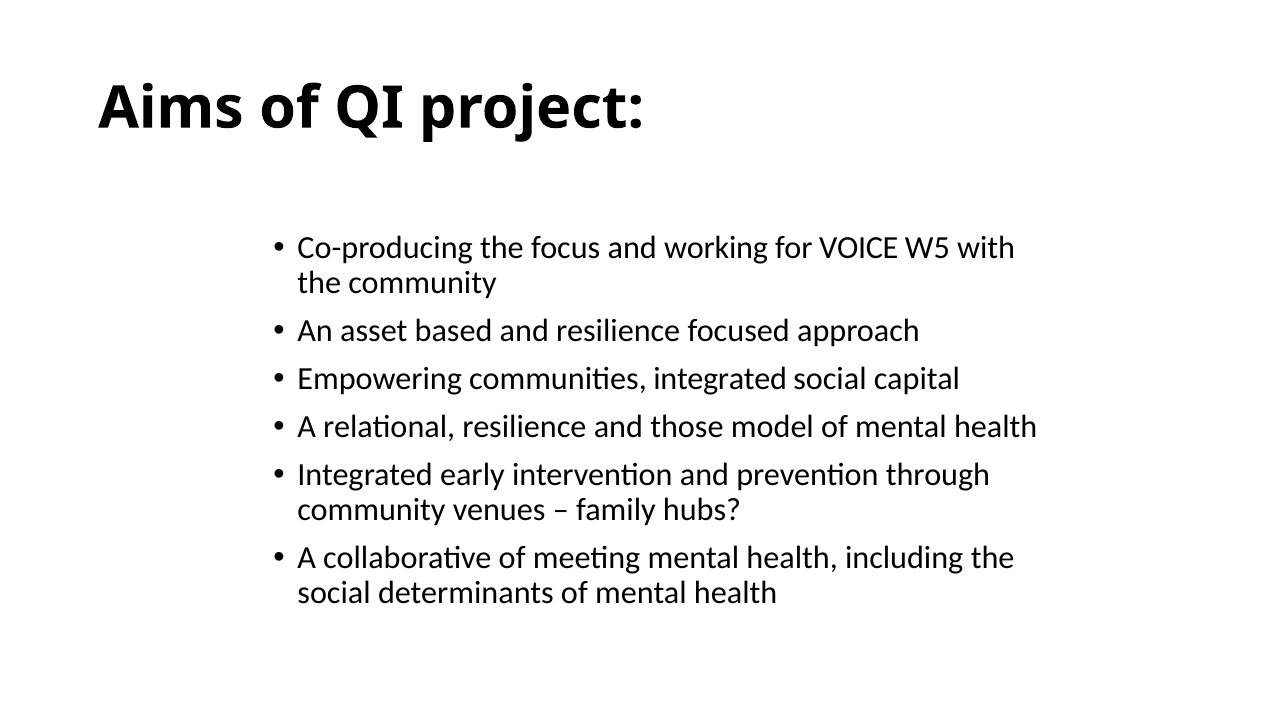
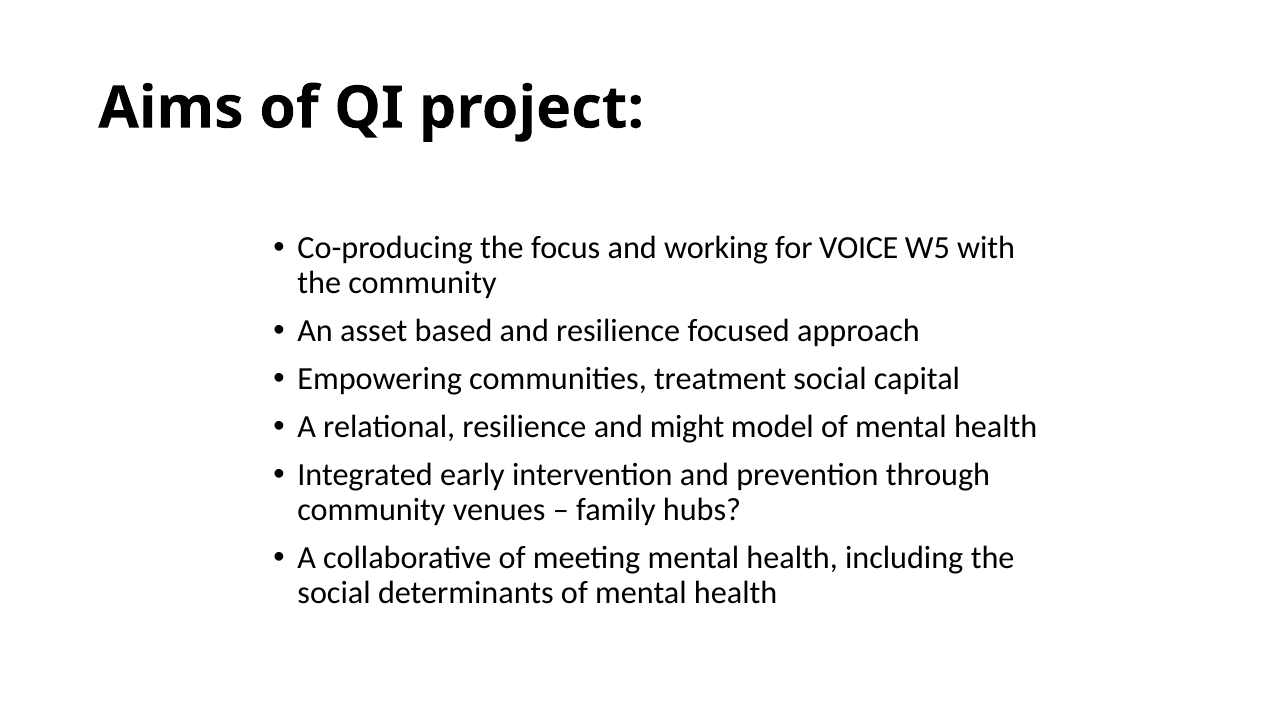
communities integrated: integrated -> treatment (720, 379)
those: those -> might (687, 427)
